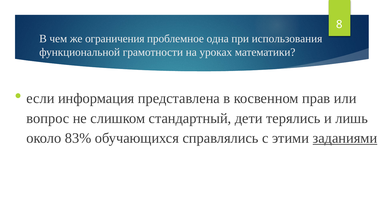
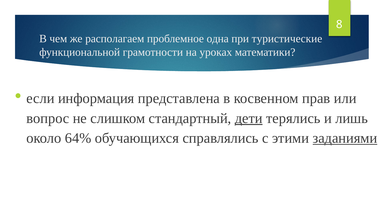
ограничения: ограничения -> располагаем (115, 39)
использования: использования -> туристические (287, 39)
дети underline: none -> present (249, 118)
83%: 83% -> 64% (78, 138)
